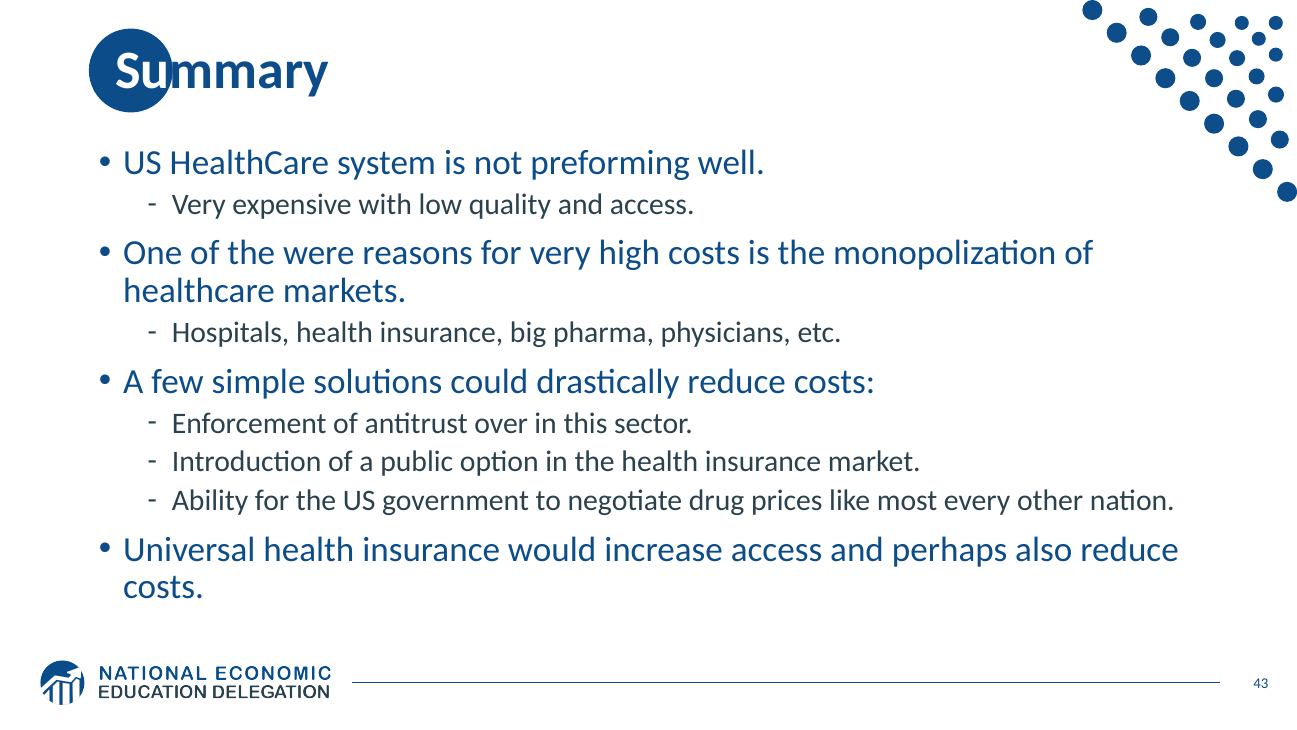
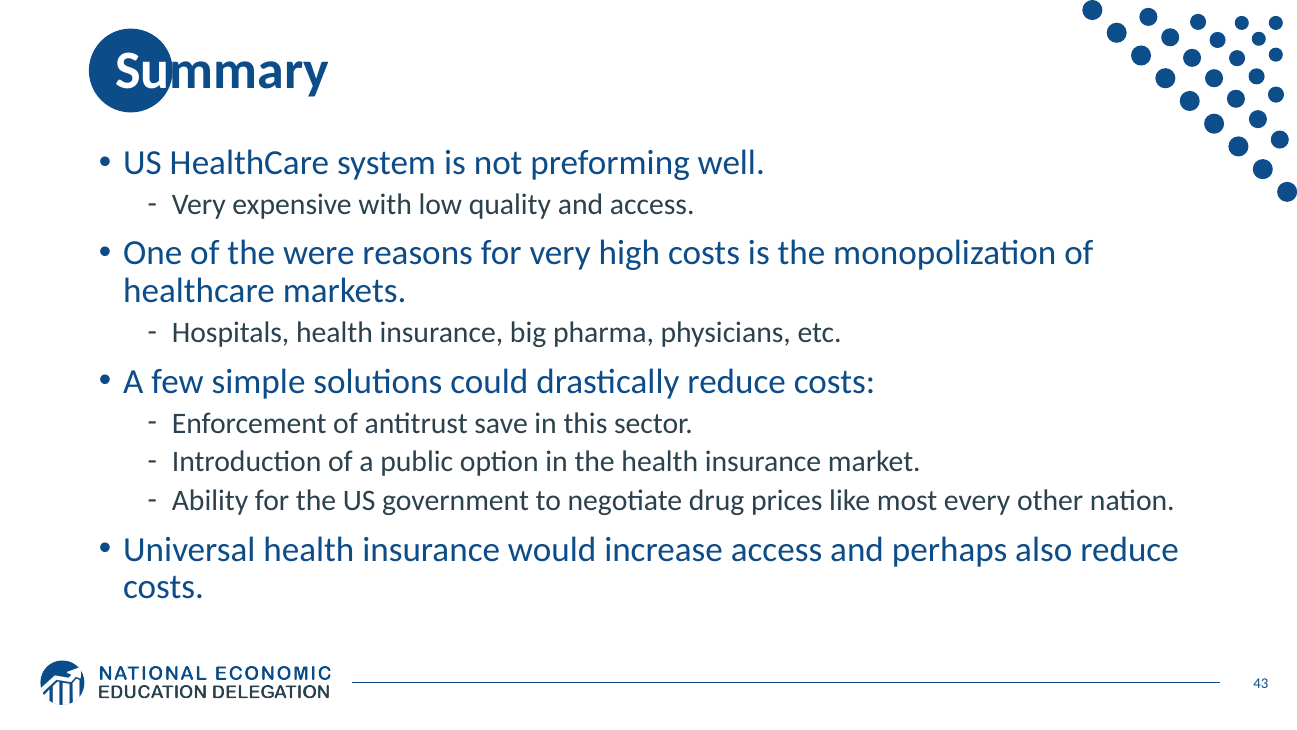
over: over -> save (501, 423)
